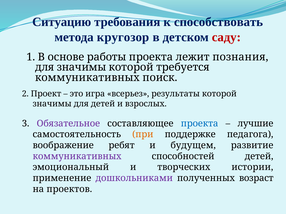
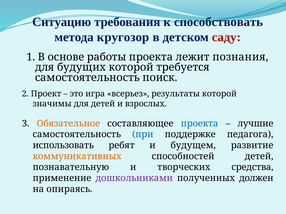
для значимы: значимы -> будущих (82, 67)
коммуникативных: коммуникативных -> самостоятельность (87, 78)
Обязательное colour: purple -> orange (68, 124)
при colour: orange -> blue (143, 135)
воображение: воображение -> использовать (63, 146)
коммуникативных colour: purple -> orange (77, 157)
эмоциональный: эмоциональный -> познавательную (71, 168)
истории: истории -> средства (252, 168)
возраст: возраст -> должен (256, 179)
проектов: проектов -> опираясь (69, 189)
